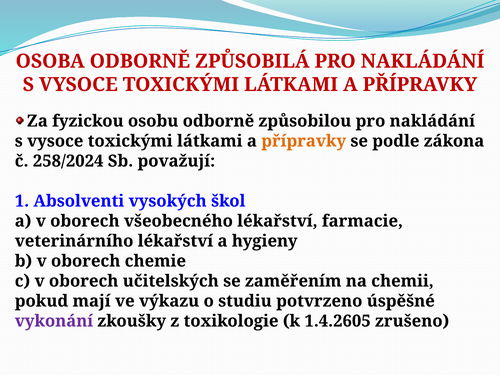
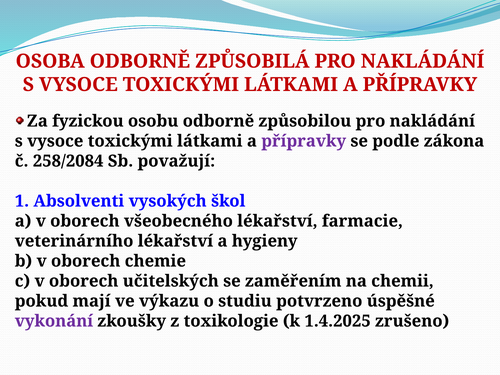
přípravky colour: orange -> purple (304, 141)
258/2024: 258/2024 -> 258/2084 (68, 161)
1.4.2605: 1.4.2605 -> 1.4.2025 (338, 321)
